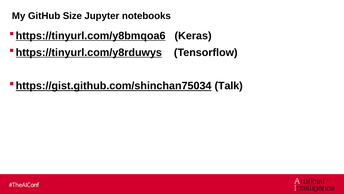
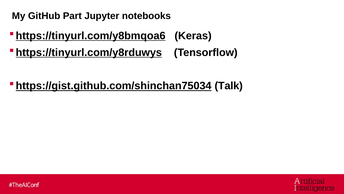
Size: Size -> Part (72, 16)
